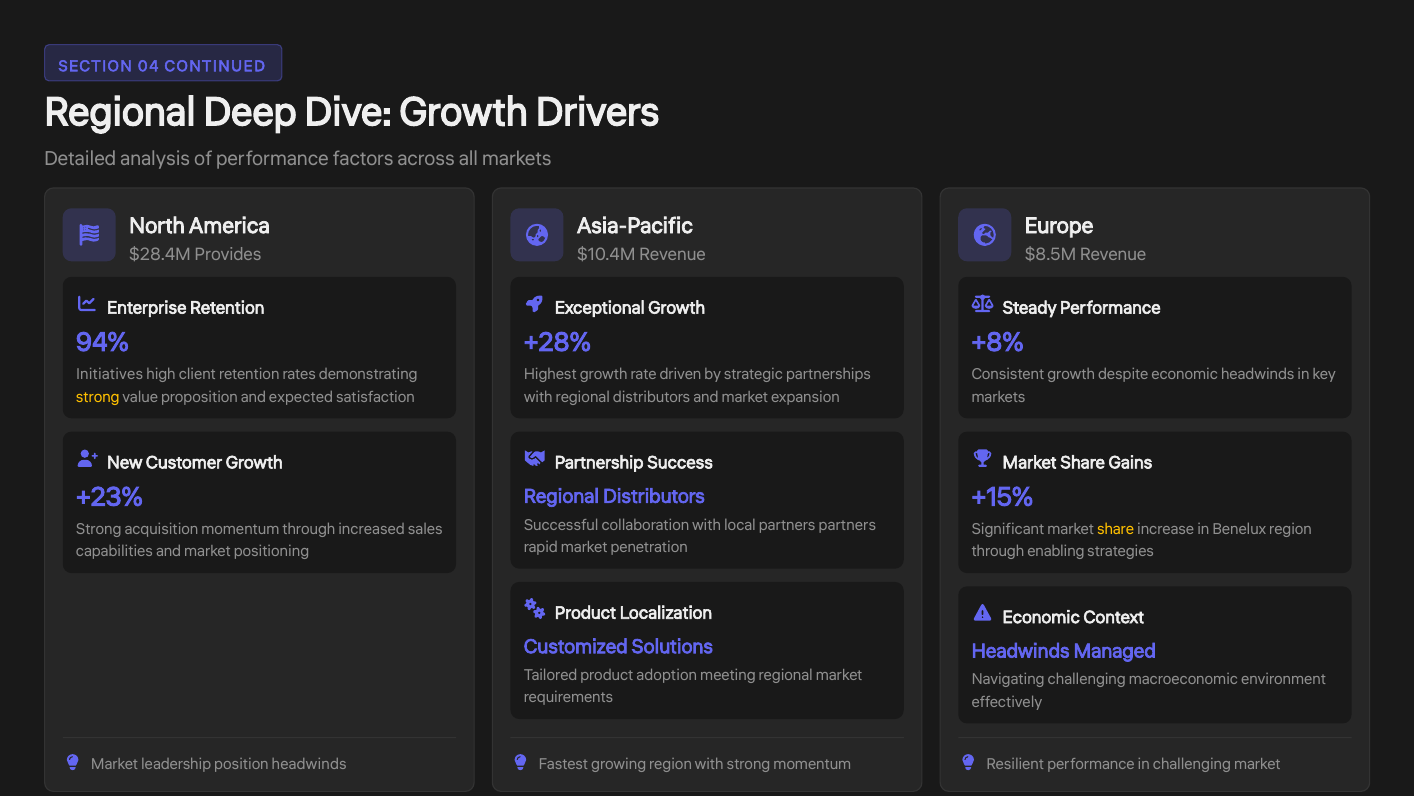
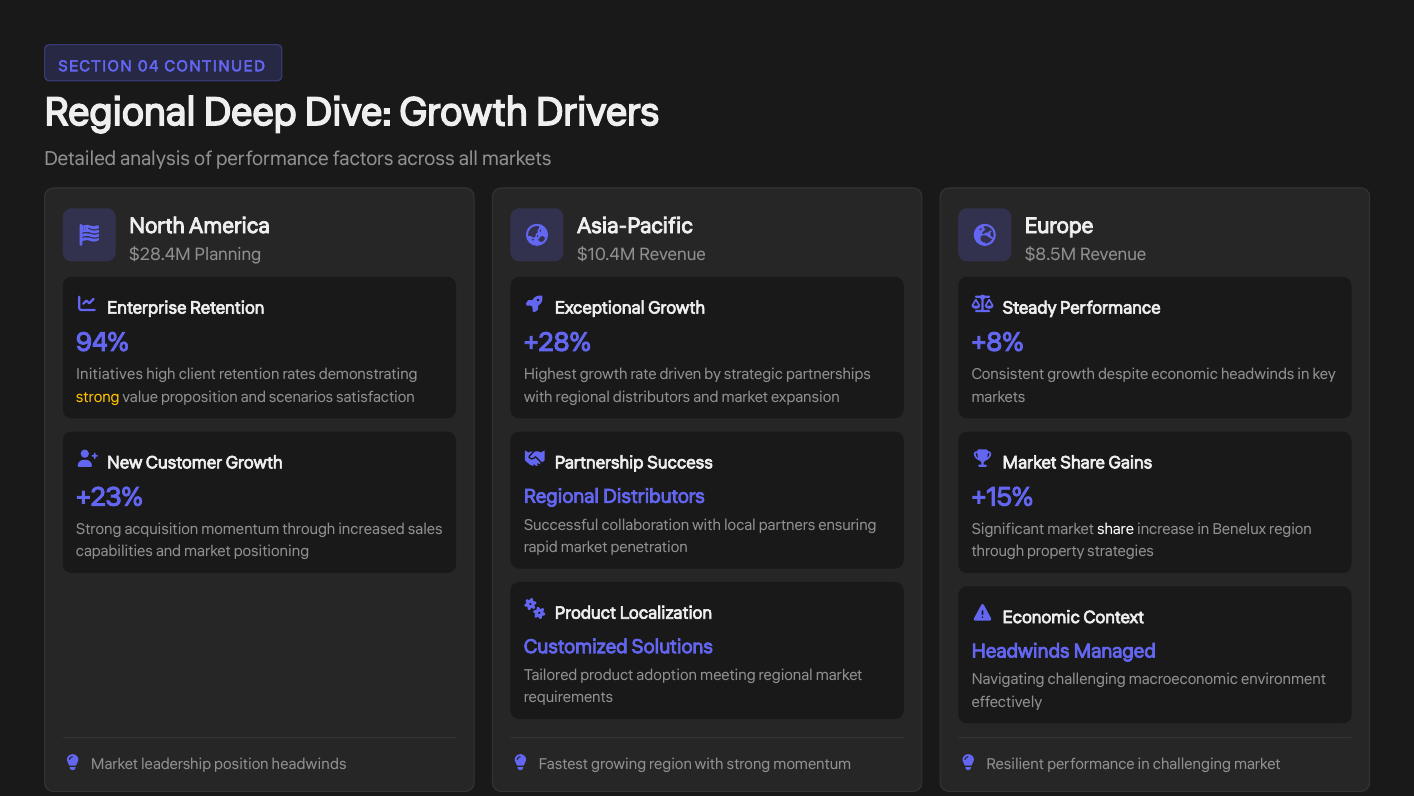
Provides: Provides -> Planning (228, 254)
expected: expected -> scenarios (301, 397)
partners partners: partners -> ensuring (847, 525)
share colour: yellow -> white (1116, 529)
enabling: enabling -> property (1056, 551)
